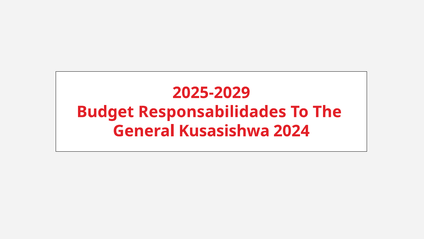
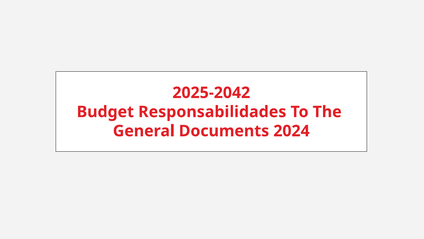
2025-2029: 2025-2029 -> 2025-2042 (211, 93)
Kusasishwa: Kusasishwa -> Documents (224, 131)
